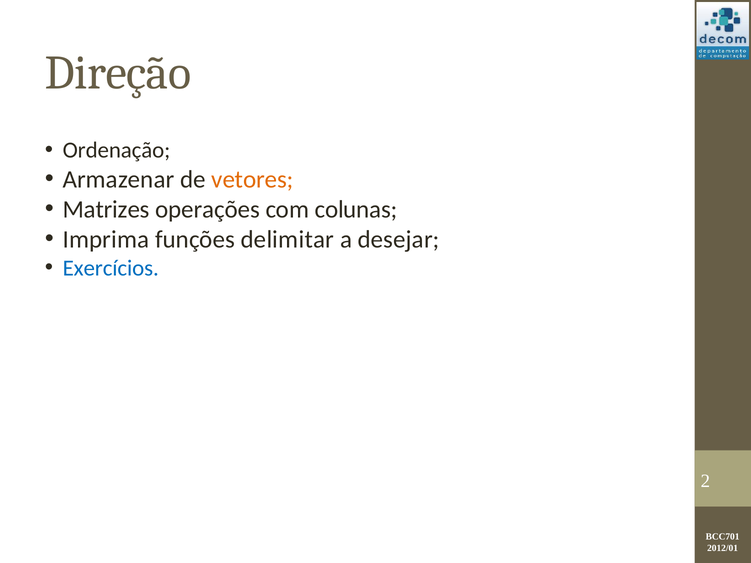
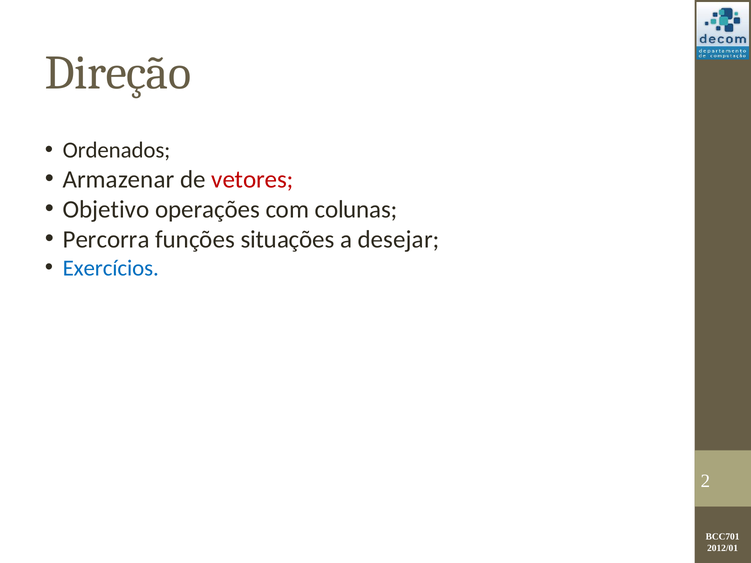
Ordenação: Ordenação -> Ordenados (116, 150)
vetores colour: orange -> red (253, 179)
Matrizes: Matrizes -> Objetivo (106, 209)
Imprima: Imprima -> Percorra (106, 239)
delimitar: delimitar -> situações (287, 239)
